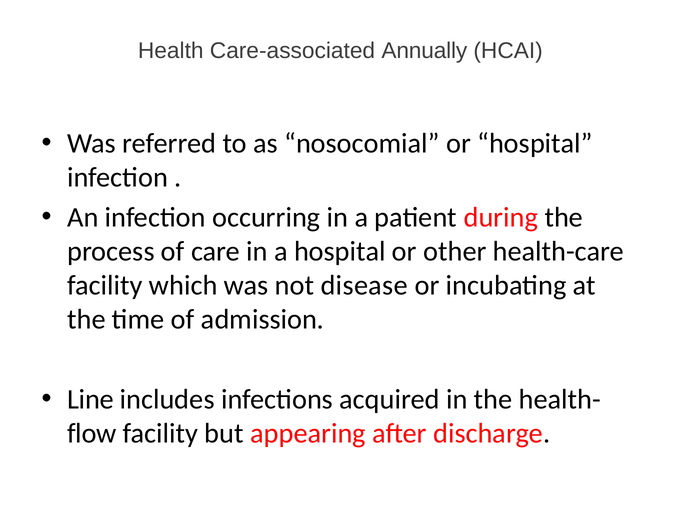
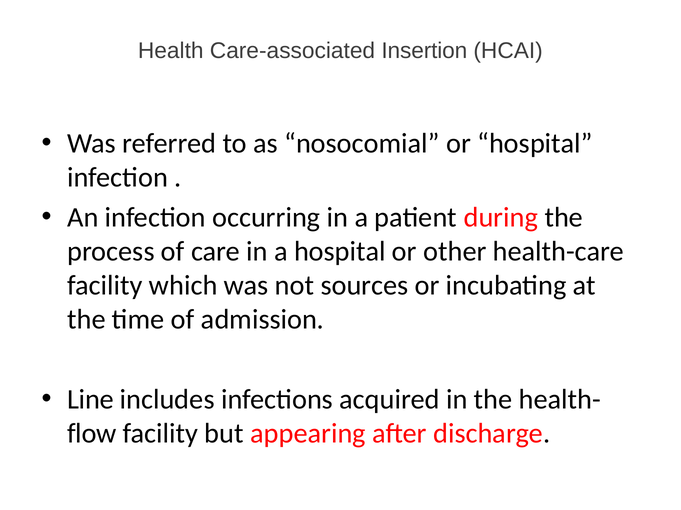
Annually: Annually -> Insertion (424, 51)
disease: disease -> sources (364, 286)
